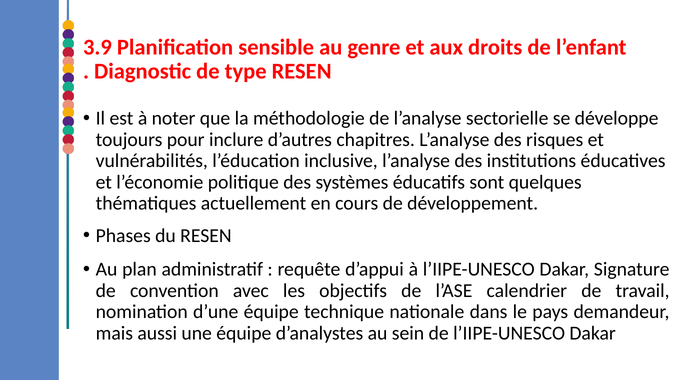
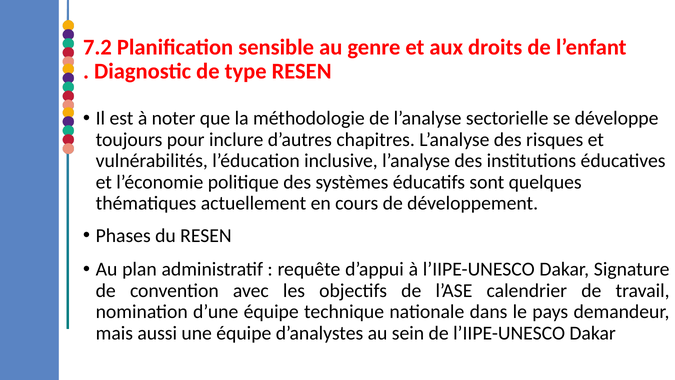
3.9: 3.9 -> 7.2 (97, 47)
